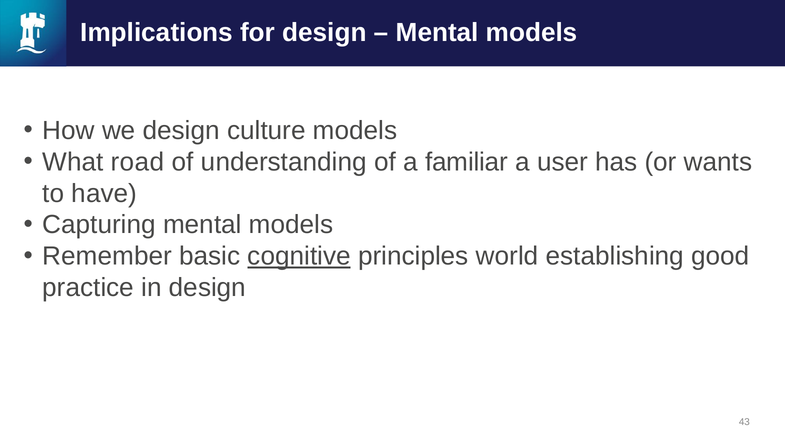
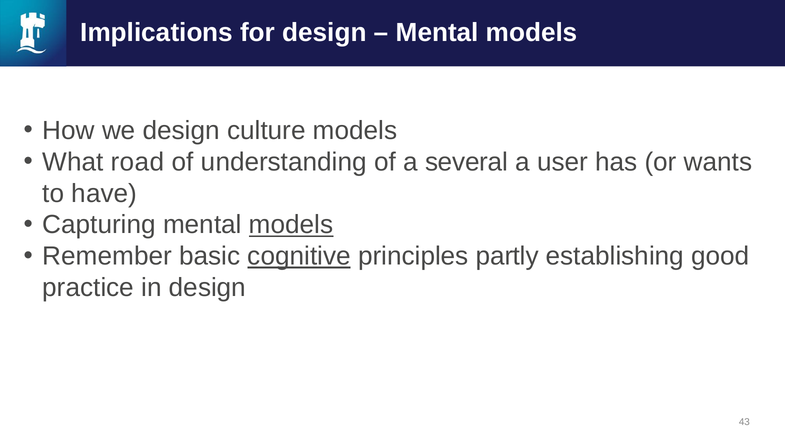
familiar: familiar -> several (467, 162)
models underline: none -> present (291, 225)
world: world -> partly (507, 256)
